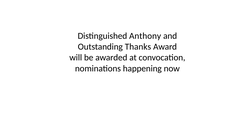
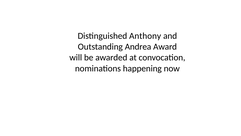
Thanks: Thanks -> Andrea (138, 47)
